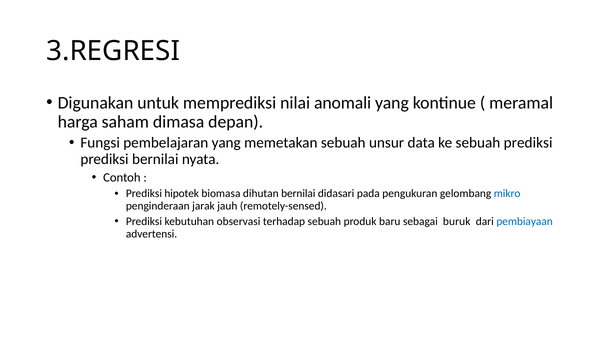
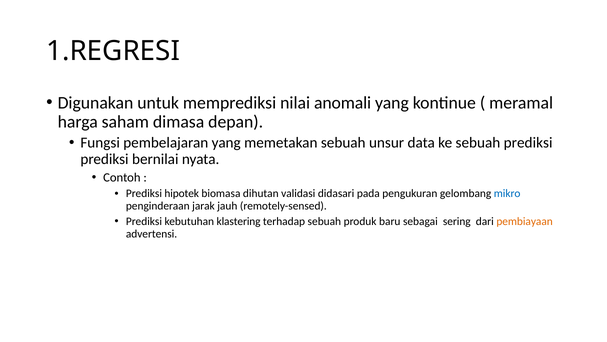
3.REGRESI: 3.REGRESI -> 1.REGRESI (113, 51)
dihutan bernilai: bernilai -> validasi (298, 193)
observasi: observasi -> klastering (239, 221)
buruk: buruk -> sering (457, 221)
pembiayaan colour: blue -> orange (525, 221)
